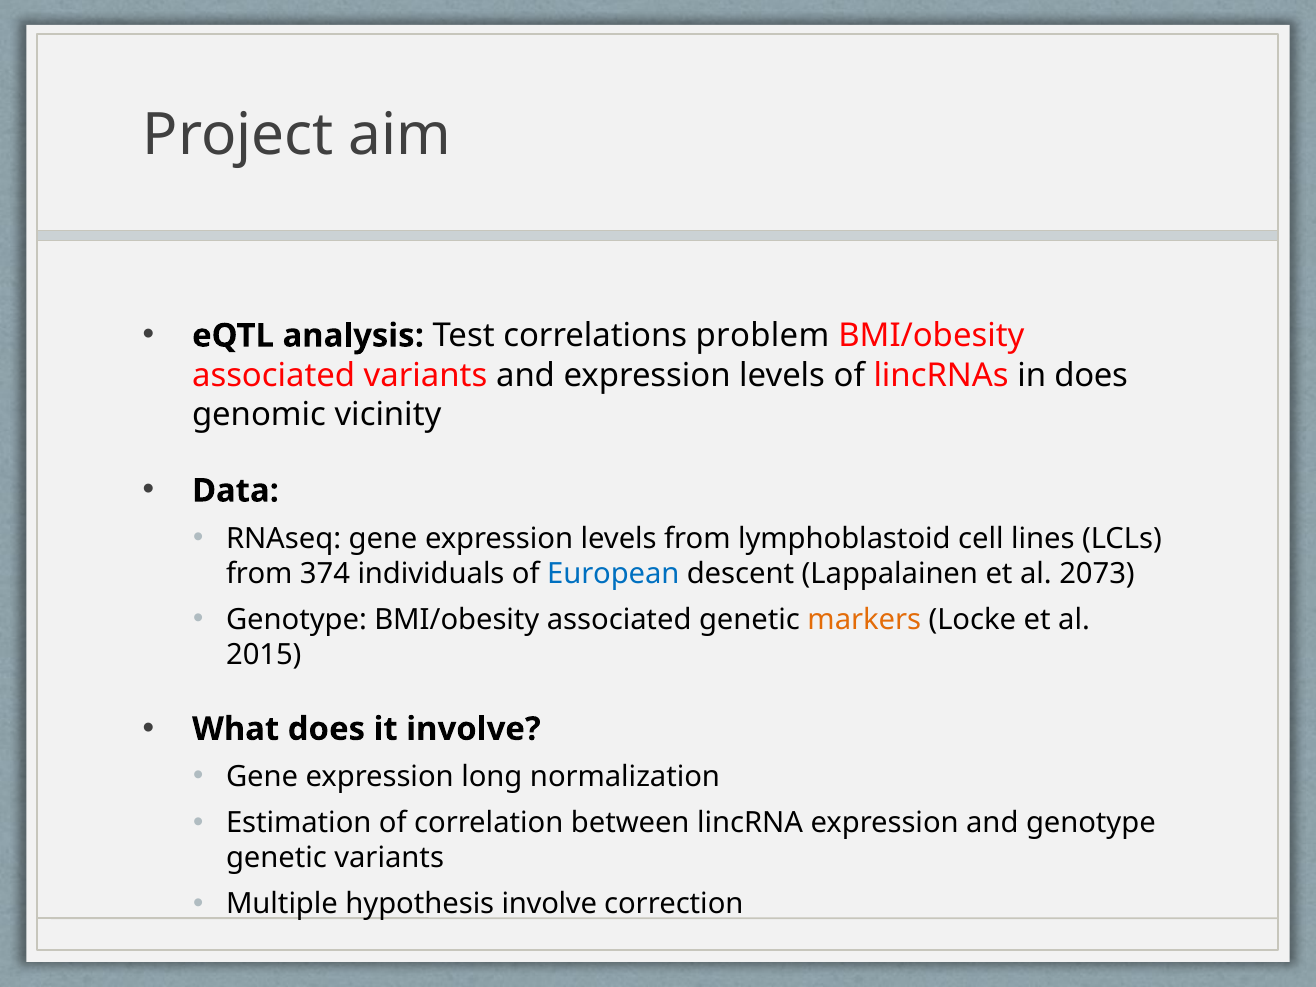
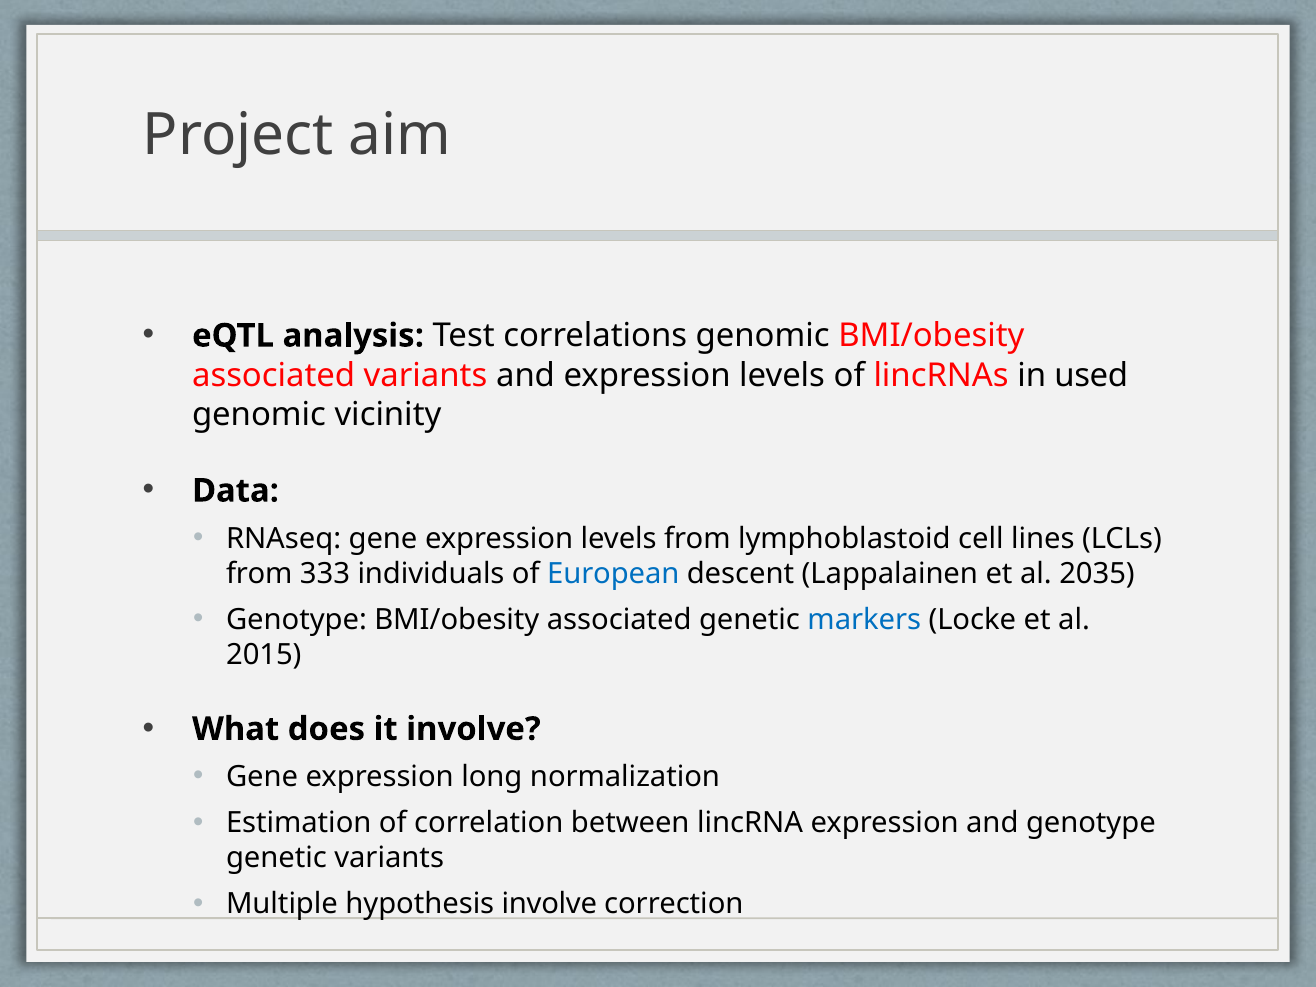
correlations problem: problem -> genomic (763, 336)
in does: does -> used (1091, 375)
374: 374 -> 333 (325, 574)
2073: 2073 -> 2035 (1097, 574)
markers colour: orange -> blue (864, 620)
